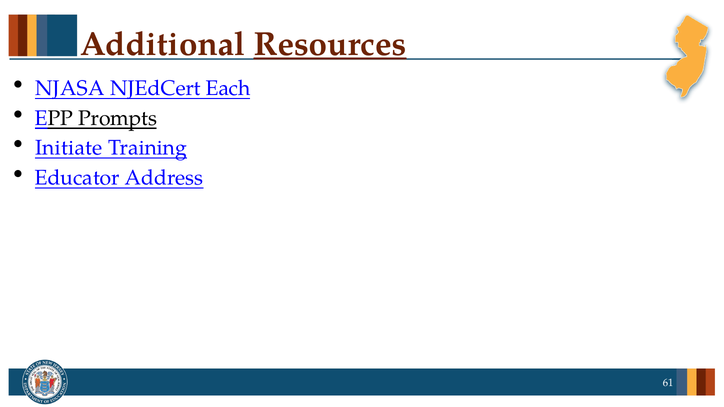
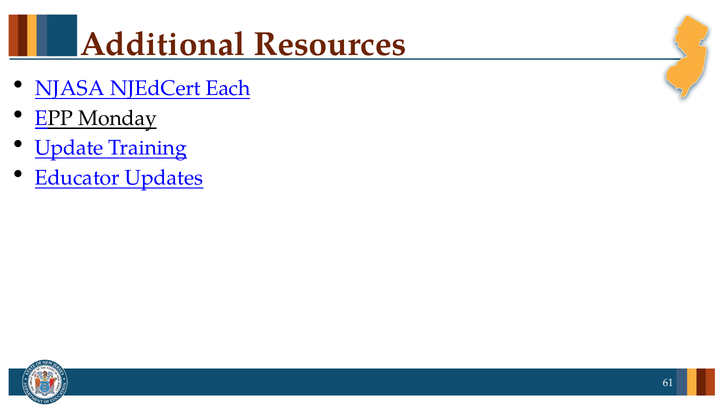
Resources underline: present -> none (330, 44)
Prompts: Prompts -> Monday (118, 118)
Initiate: Initiate -> Update (69, 148)
Address: Address -> Updates (164, 178)
